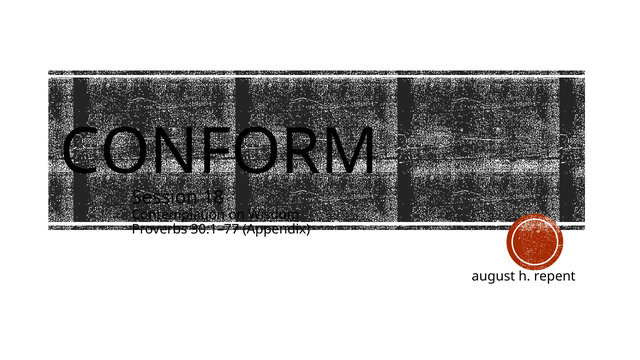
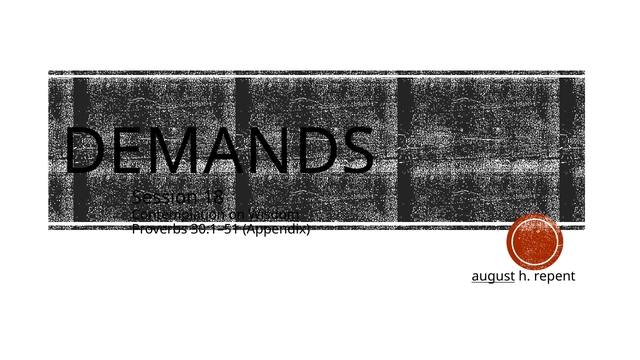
CONFORM: CONFORM -> DEMANDS (219, 152)
30:1–77: 30:1–77 -> 30:1–51 (215, 229)
august underline: none -> present (493, 277)
